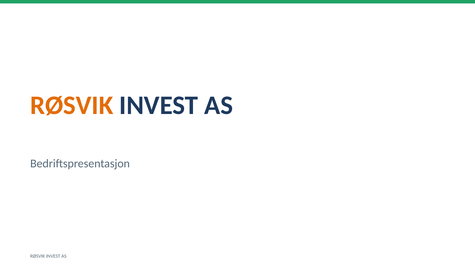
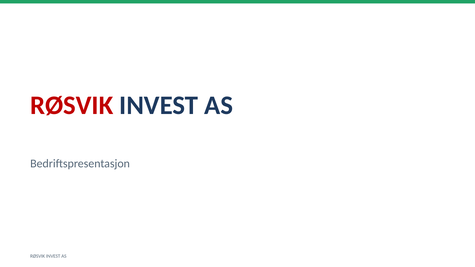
RØSVIK colour: orange -> red (72, 105)
